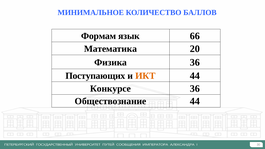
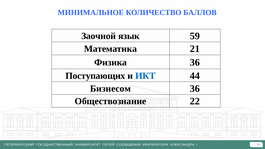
Формам: Формам -> Заочной (99, 36)
66: 66 -> 59 (195, 36)
20: 20 -> 21 (195, 49)
ИКТ colour: orange -> blue (145, 76)
Конкурсе: Конкурсе -> Бизнесом (110, 89)
Обществознание 44: 44 -> 22 (195, 101)
